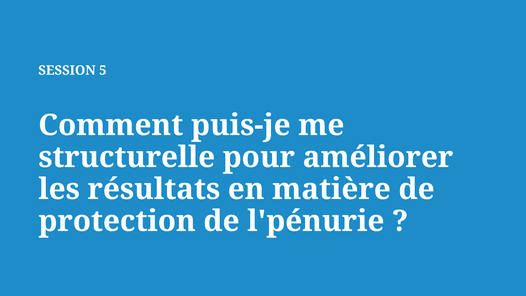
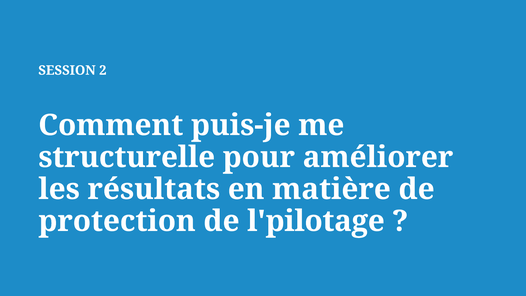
5: 5 -> 2 (103, 70)
l'pénurie: l'pénurie -> l'pilotage (316, 221)
